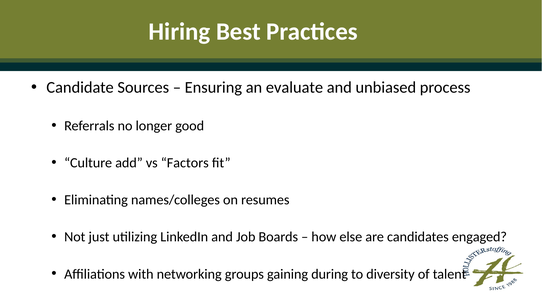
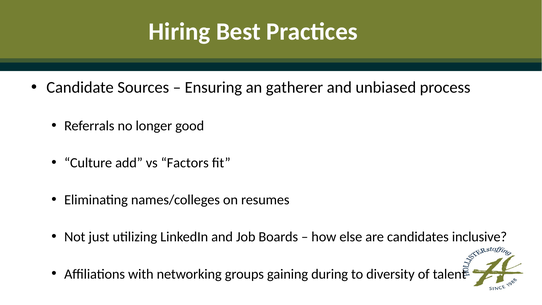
evaluate: evaluate -> gatherer (294, 88)
engaged: engaged -> inclusive (479, 237)
